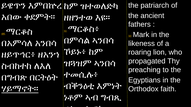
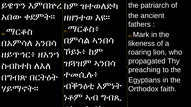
ሃይማኖት። underline: present -> none (20, 89)
